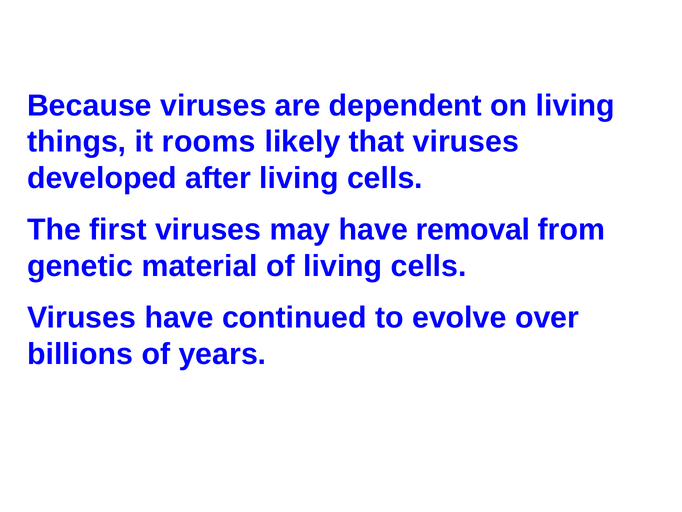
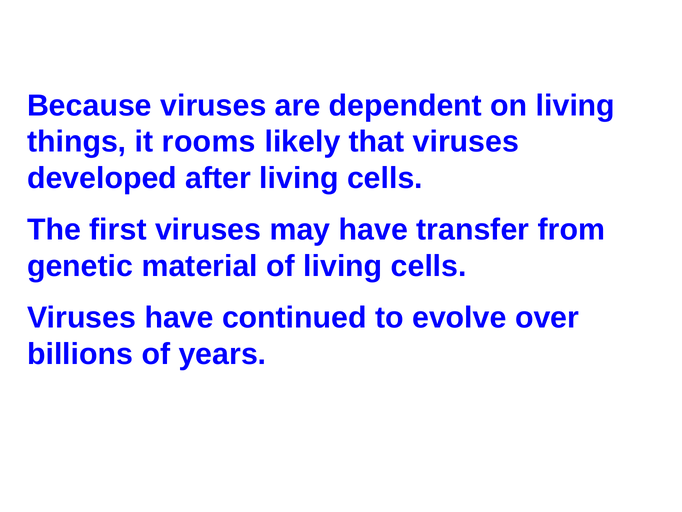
removal: removal -> transfer (473, 230)
